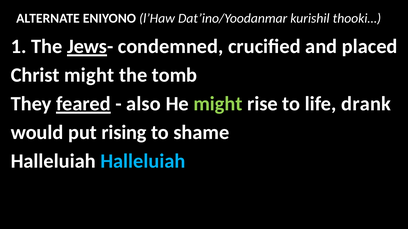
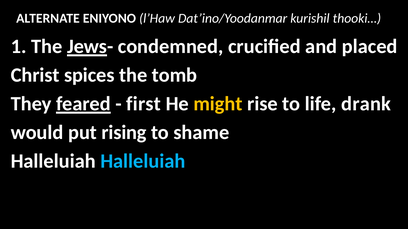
Christ might: might -> spices (89, 75)
also: also -> first (144, 104)
might colour: light green -> yellow (218, 104)
